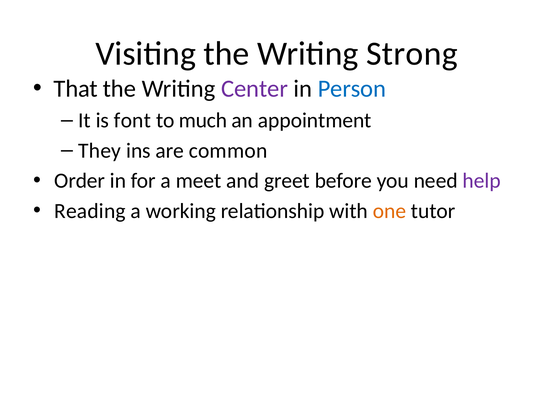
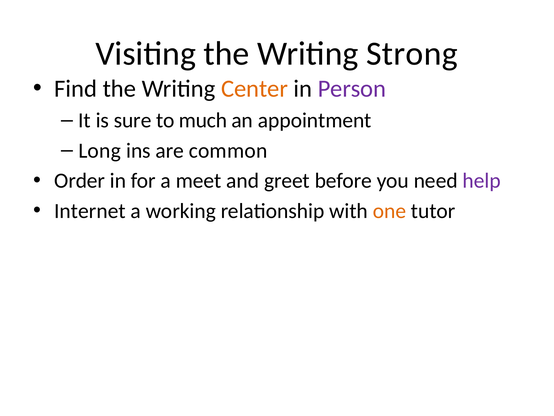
That: That -> Find (76, 89)
Center colour: purple -> orange (254, 89)
Person colour: blue -> purple (352, 89)
font: font -> sure (133, 120)
They: They -> Long (100, 150)
Reading: Reading -> Internet (90, 211)
